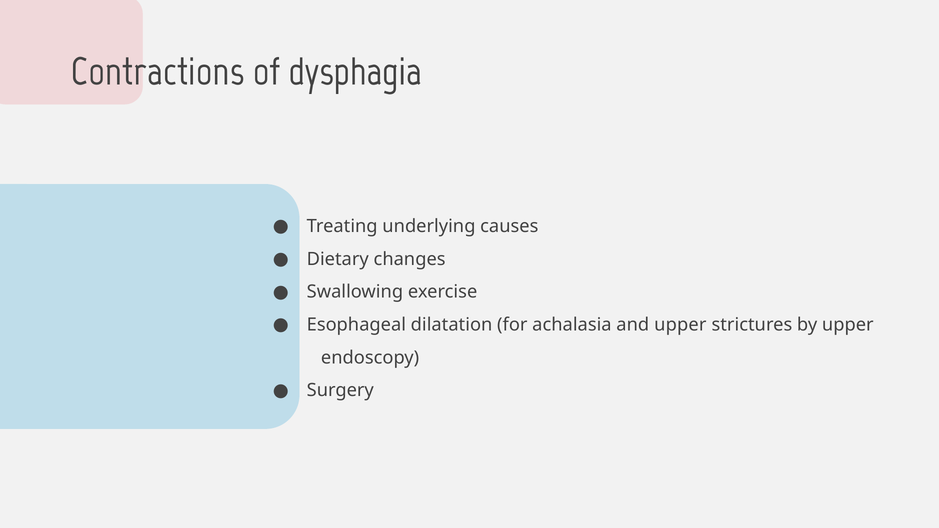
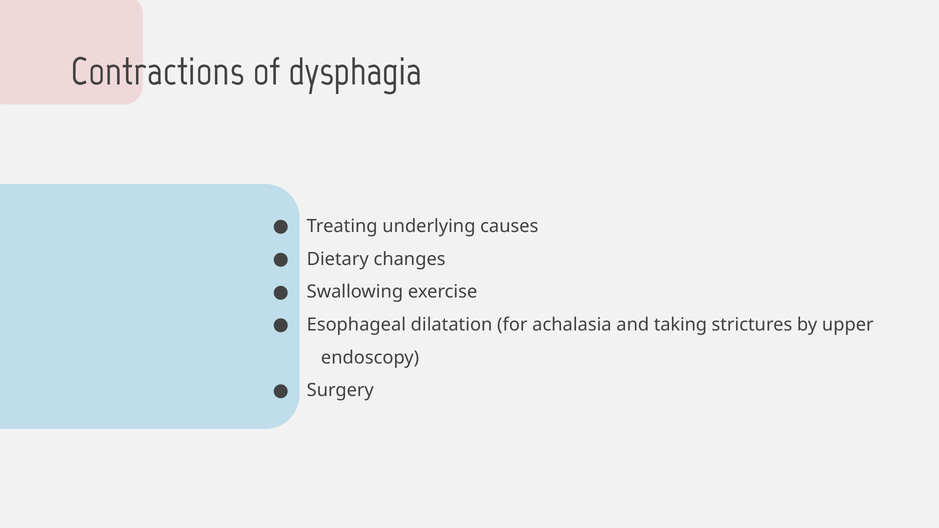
and upper: upper -> taking (680, 325)
